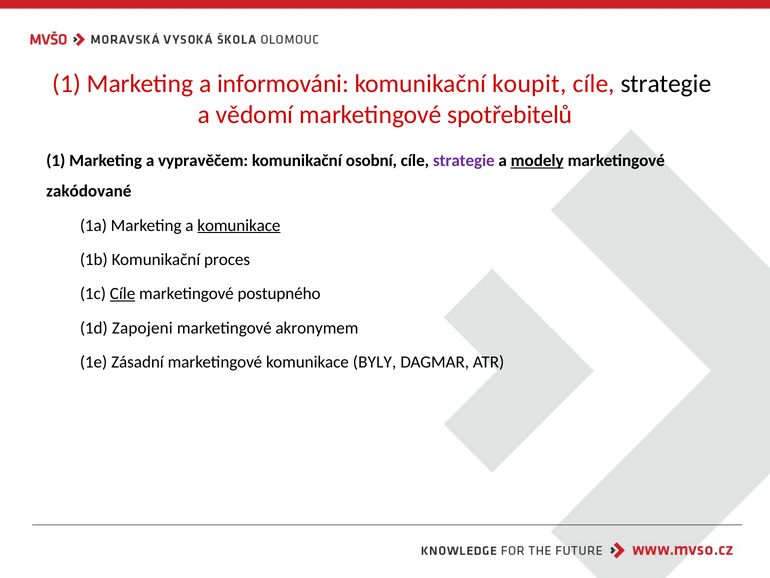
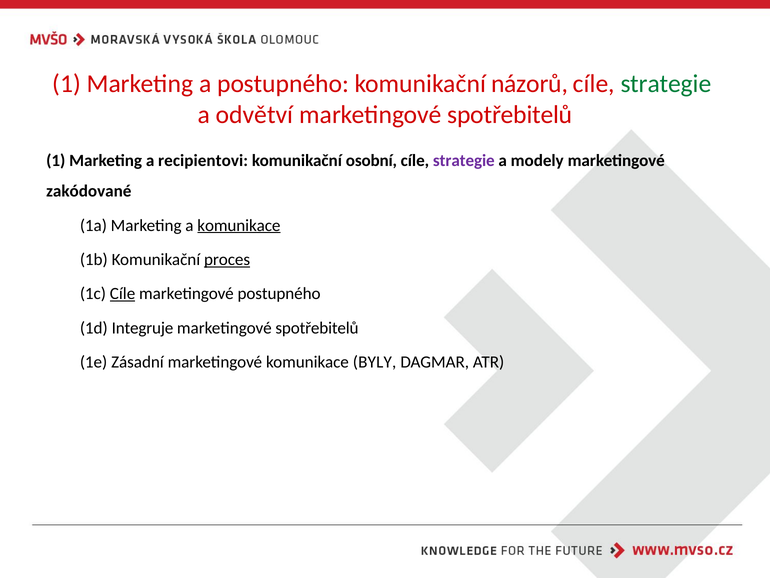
a informováni: informováni -> postupného (283, 84)
koupit: koupit -> názorů (530, 84)
strategie colour: black -> green (666, 84)
vědomí: vědomí -> odvětví (255, 115)
vypravěčem: vypravěčem -> recipientovi (203, 160)
modely underline: present -> none (537, 160)
proces underline: none -> present (227, 259)
Zapojeni: Zapojeni -> Integruje (142, 328)
akronymem: akronymem -> spotřebitelů (317, 328)
